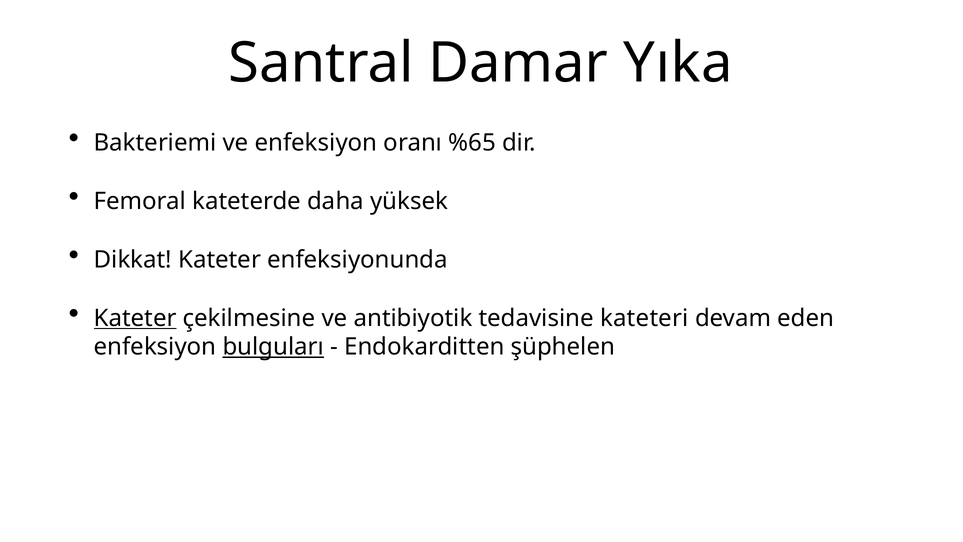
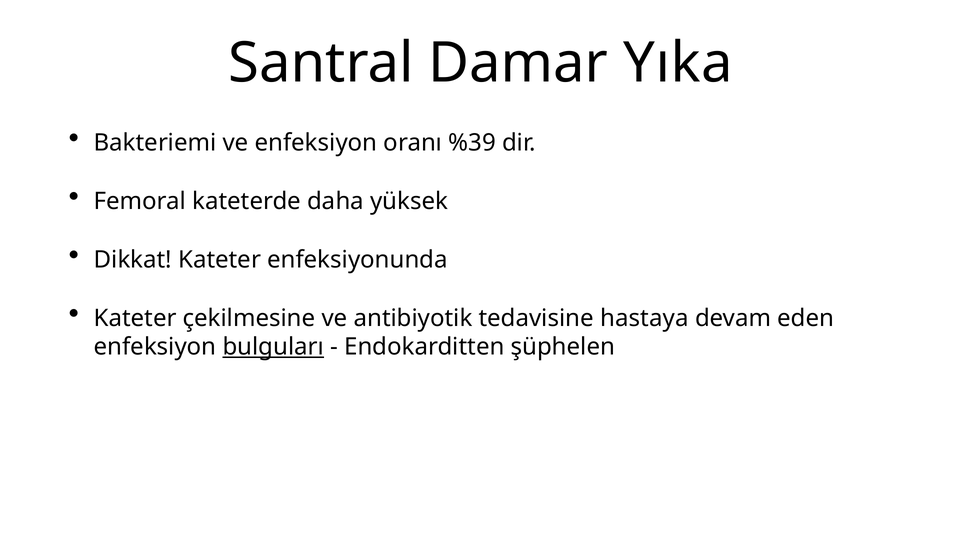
%65: %65 -> %39 (472, 143)
Kateter underline: present -> none (135, 318)
kateteri: kateteri -> hastaya (644, 318)
